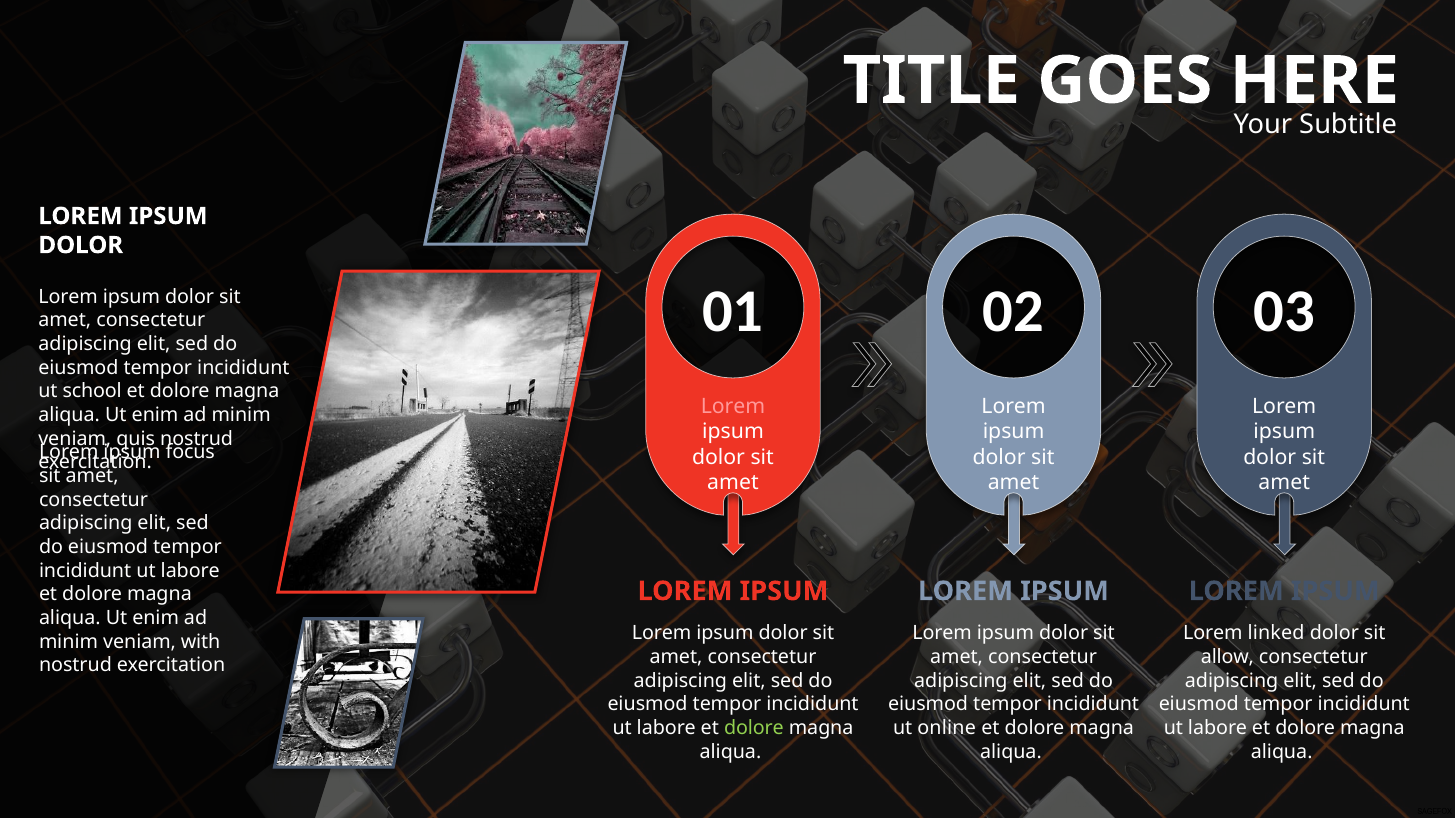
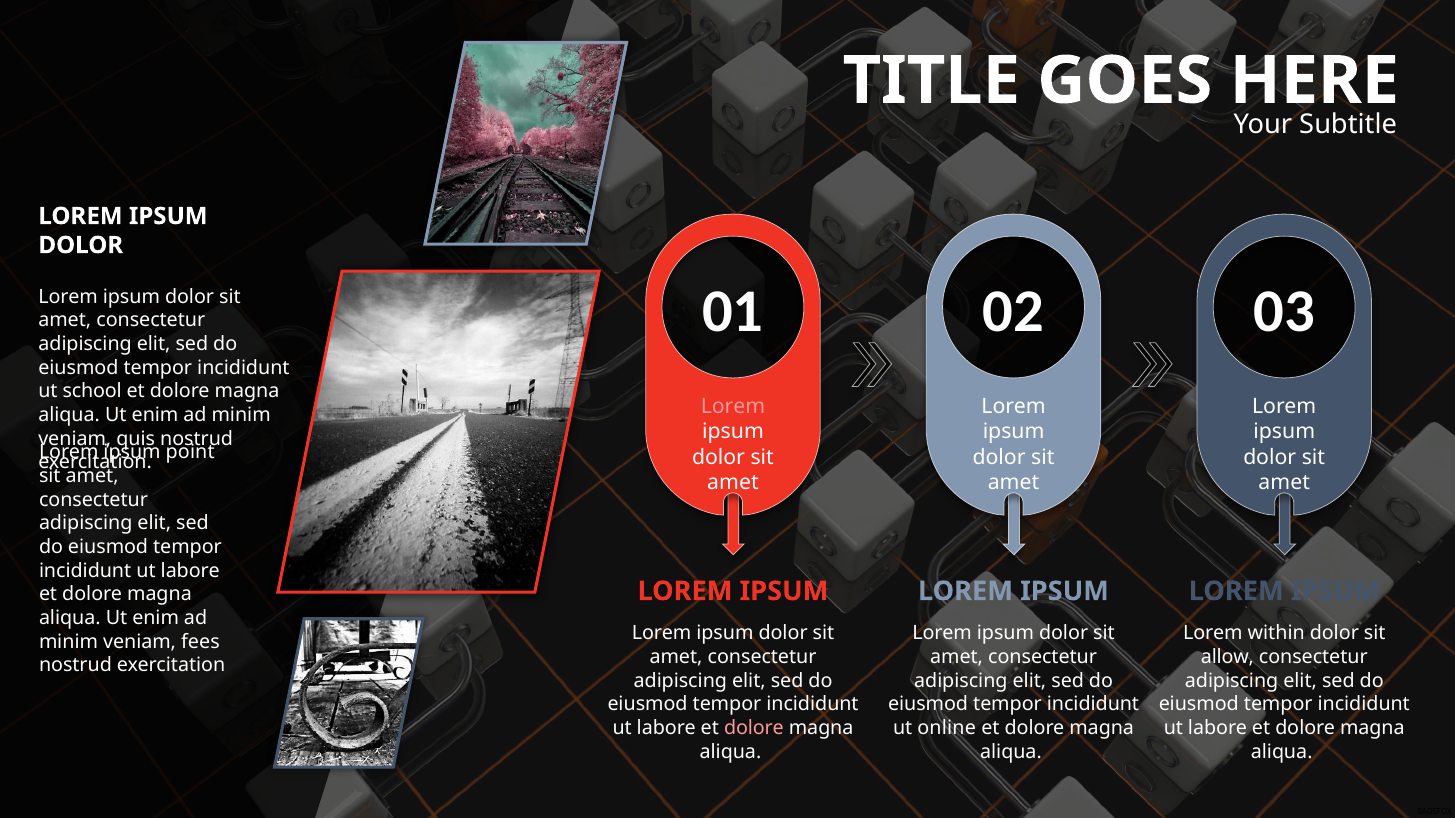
focus: focus -> point (190, 453)
linked: linked -> within (1276, 634)
with: with -> fees (200, 642)
dolore colour: light green -> pink (754, 728)
